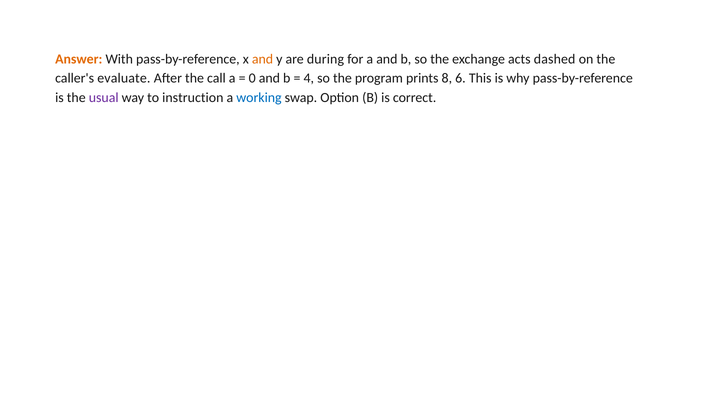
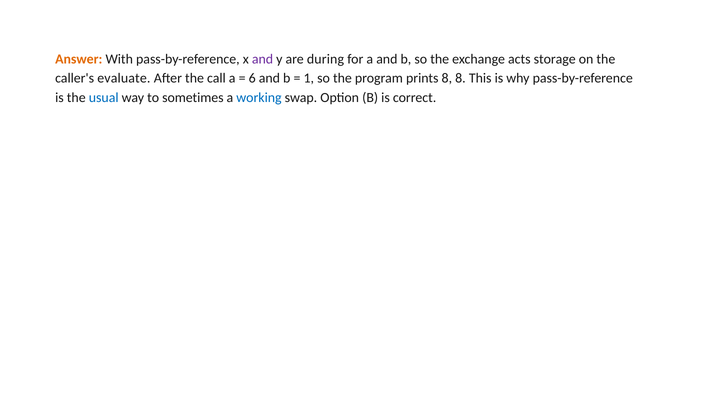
and colour: orange -> purple (263, 59)
dashed: dashed -> storage (555, 59)
0: 0 -> 6 (252, 78)
4: 4 -> 1 (309, 78)
8 6: 6 -> 8 (460, 78)
usual colour: purple -> blue (104, 97)
instruction: instruction -> sometimes (193, 97)
